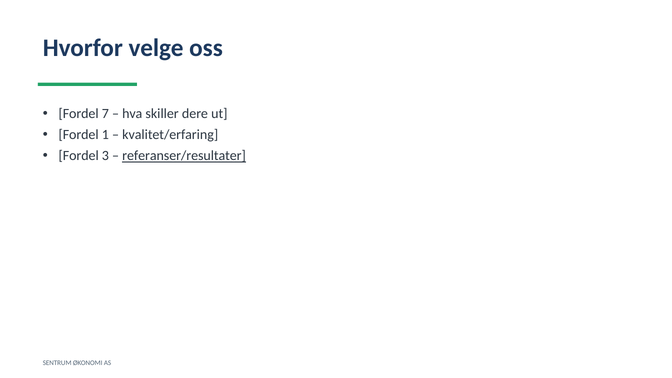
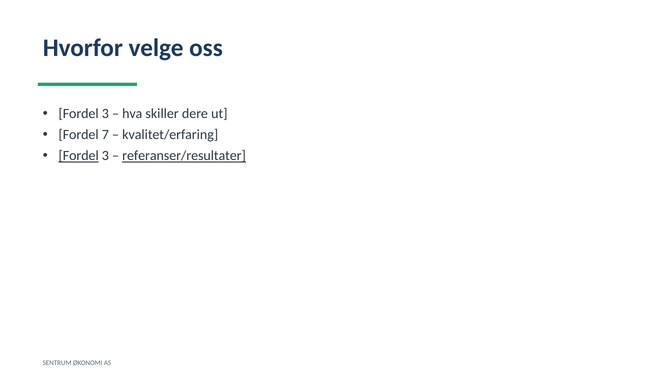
7: 7 -> 3 (105, 114)
1: 1 -> 7 (105, 135)
Fordel underline: none -> present (79, 156)
